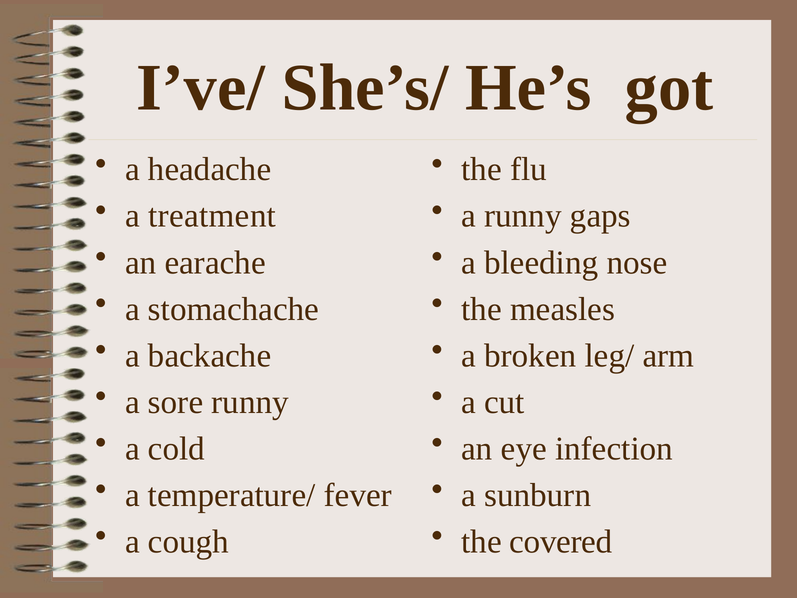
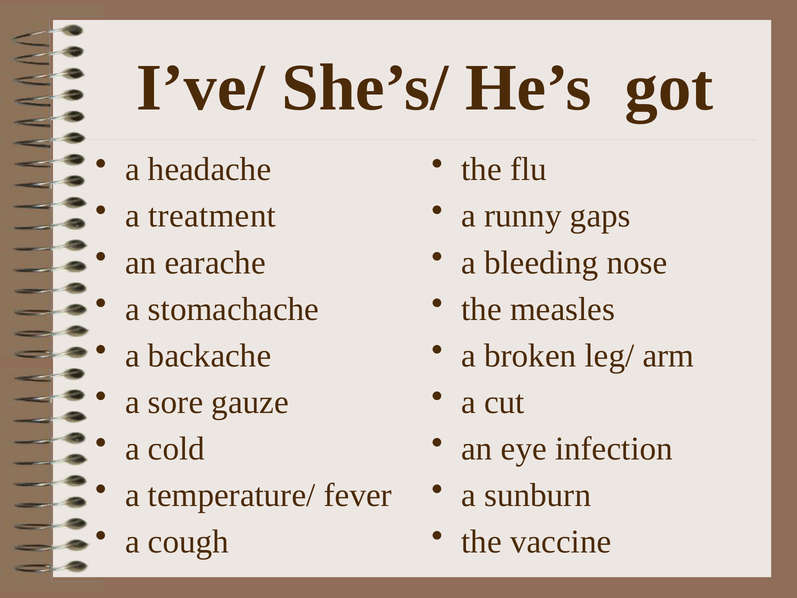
sore runny: runny -> gauze (250, 402)
covered: covered -> vaccine (561, 541)
